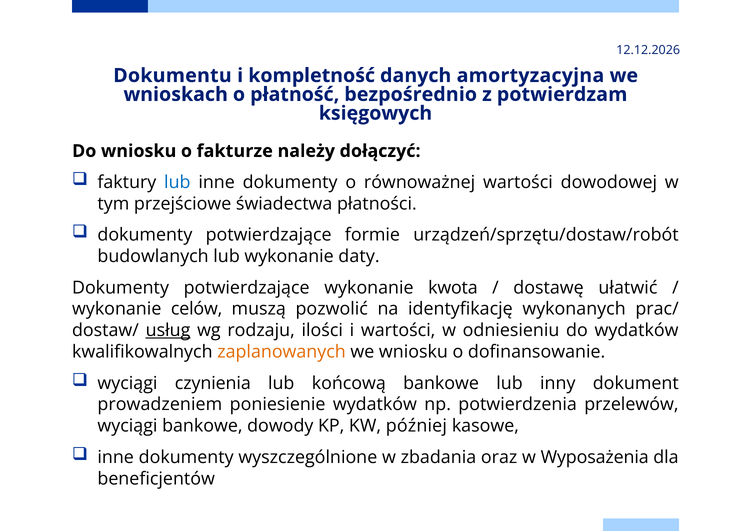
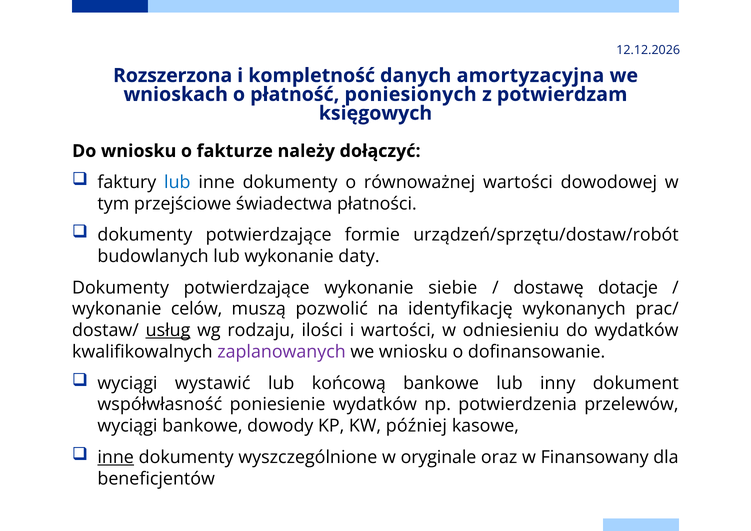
Dokumentu: Dokumentu -> Rozszerzona (173, 76)
bezpośrednio: bezpośrednio -> poniesionych (411, 94)
kwota: kwota -> siebie (453, 288)
ułatwić: ułatwić -> dotacje (628, 288)
zaplanowanych colour: orange -> purple (282, 352)
czynienia: czynienia -> wystawić (213, 383)
prowadzeniem: prowadzeniem -> współwłasność (160, 405)
inne underline: none -> present (116, 457)
zbadania: zbadania -> oryginale (438, 457)
Wyposażenia: Wyposażenia -> Finansowany (595, 457)
